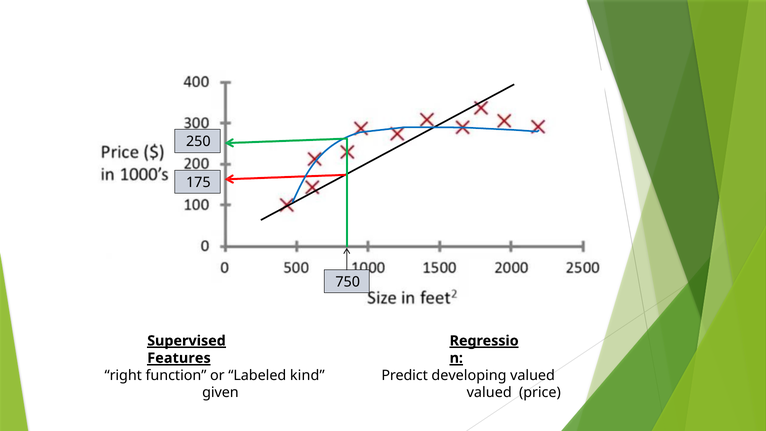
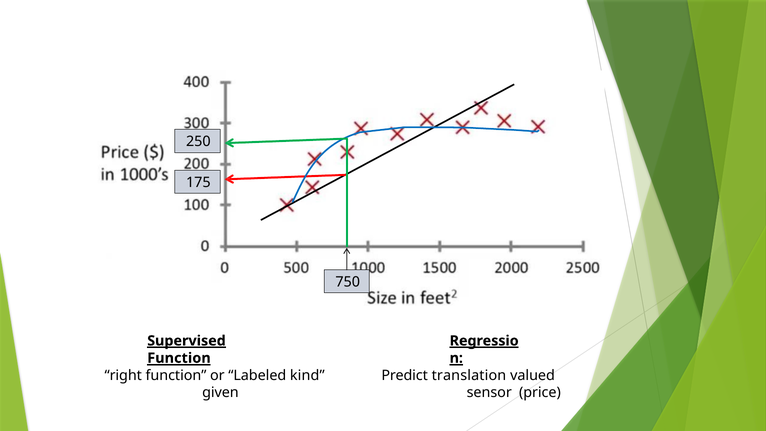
Features: Features -> Function (179, 358)
developing: developing -> translation (469, 375)
valued: valued -> sensor (489, 392)
